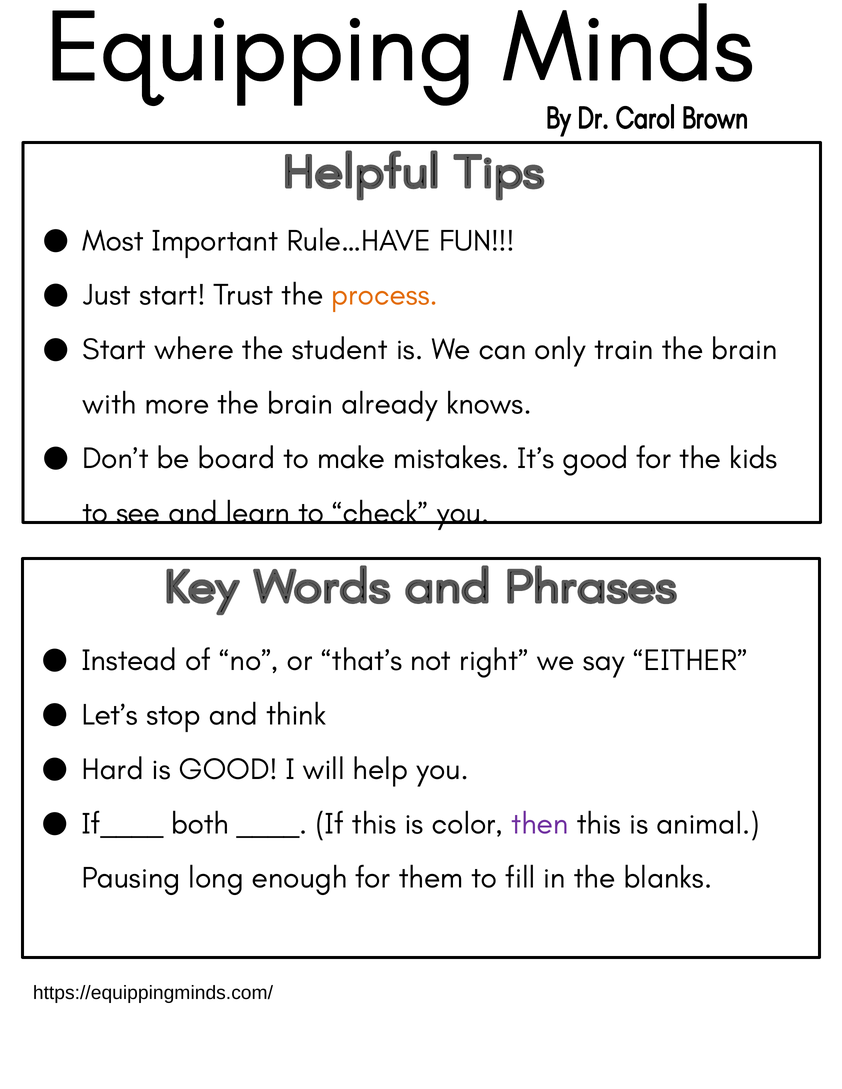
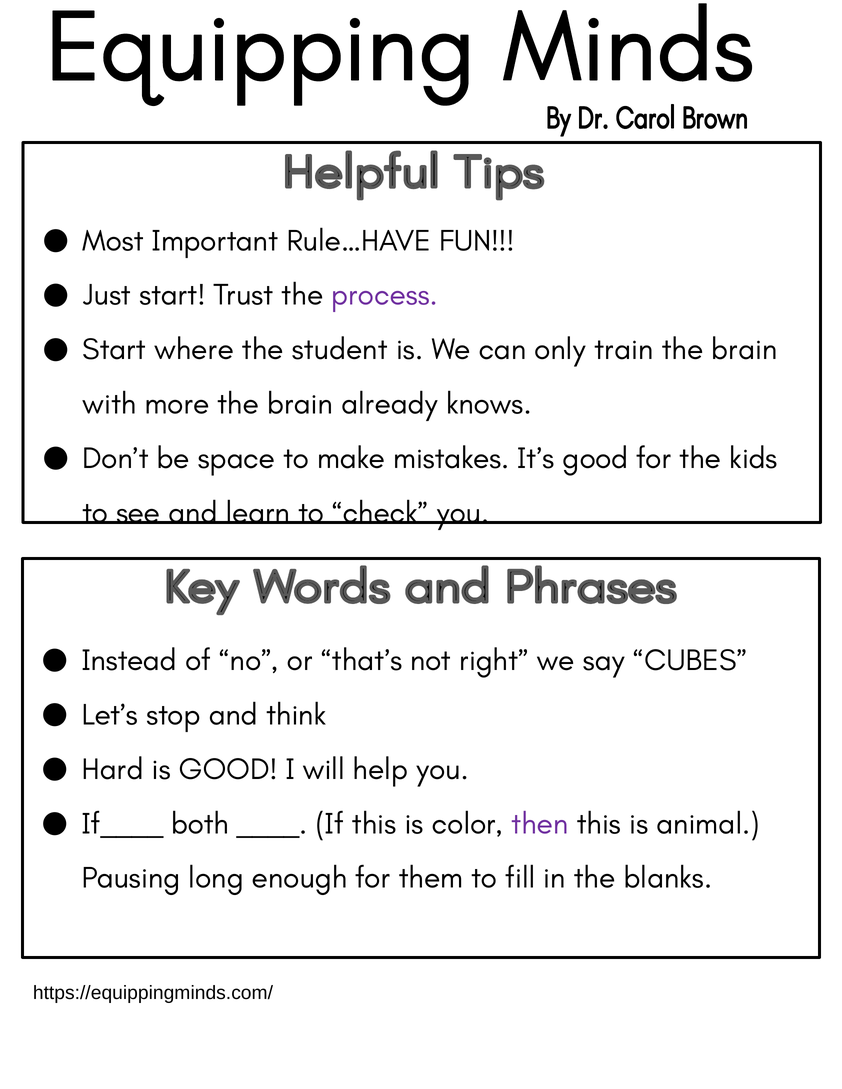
process colour: orange -> purple (385, 295)
board: board -> space (237, 459)
EITHER: EITHER -> CUBES (690, 661)
